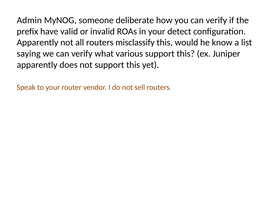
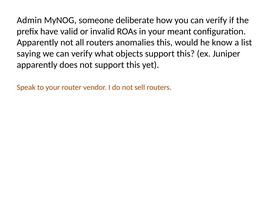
detect: detect -> meant (179, 31)
misclassify: misclassify -> anomalies (135, 43)
various: various -> objects (129, 54)
